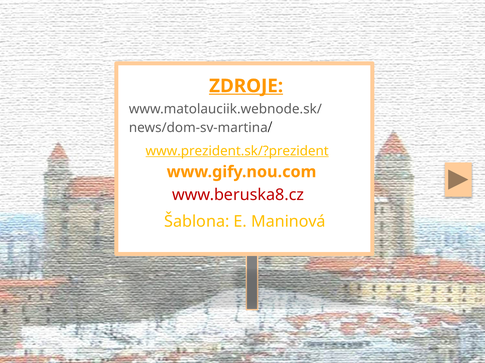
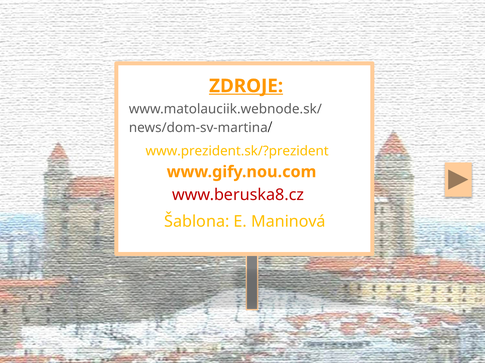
www.prezident.sk/?prezident underline: present -> none (237, 151)
